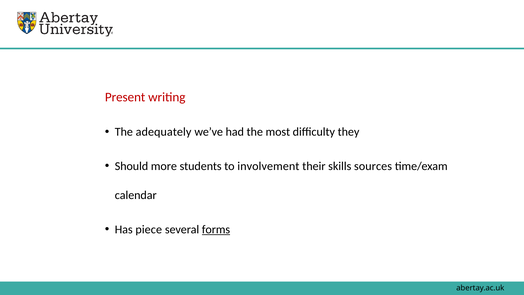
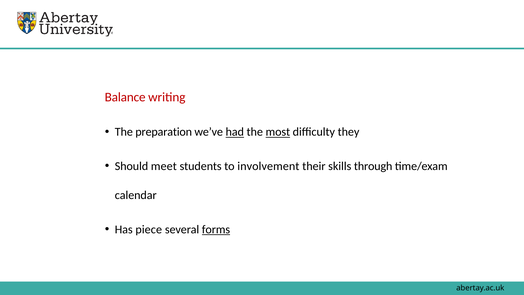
Present: Present -> Balance (125, 97)
adequately: adequately -> preparation (164, 132)
had underline: none -> present (235, 132)
most underline: none -> present (278, 132)
more: more -> meet (164, 166)
sources: sources -> through (373, 166)
